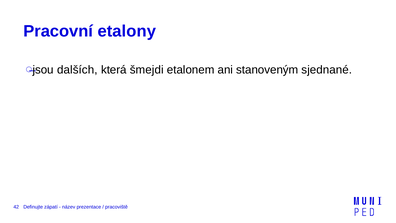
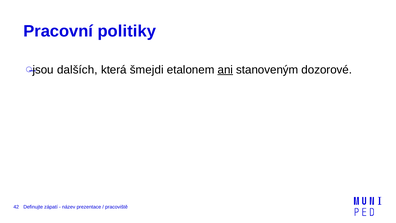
etalony: etalony -> politiky (127, 31)
ani underline: none -> present (225, 70)
sjednané: sjednané -> dozorové (327, 70)
